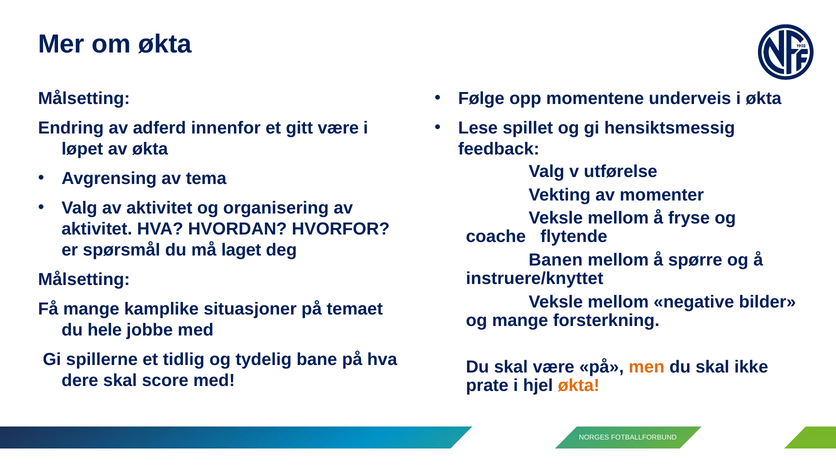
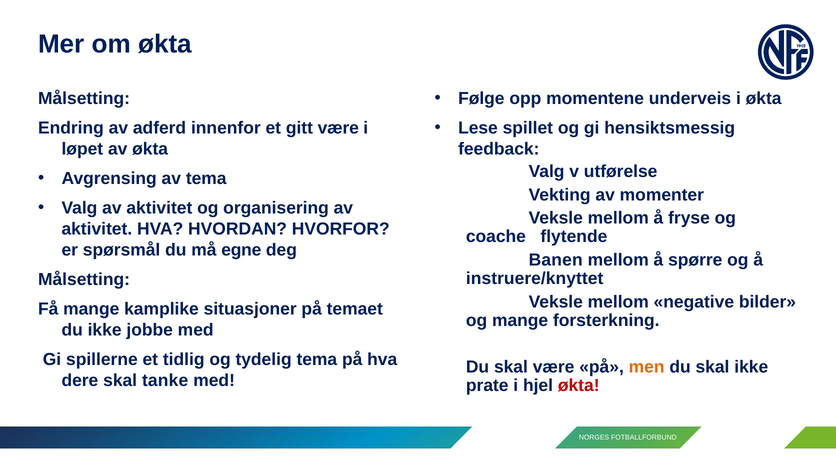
laget: laget -> egne (241, 250)
du hele: hele -> ikke (105, 330)
tydelig bane: bane -> tema (317, 360)
score: score -> tanke (165, 381)
økta colour: orange -> red (579, 386)
